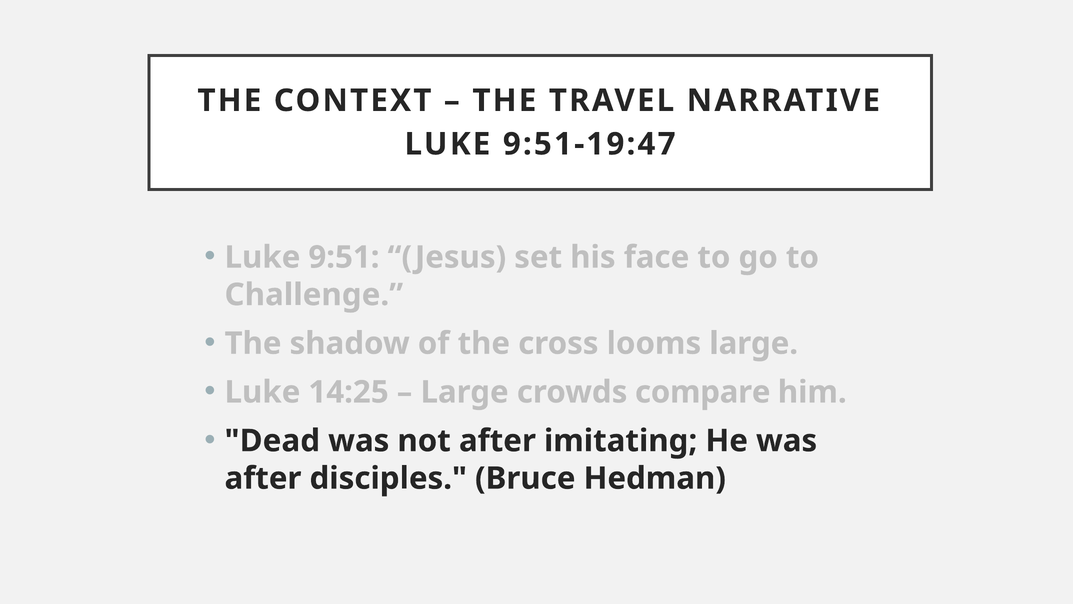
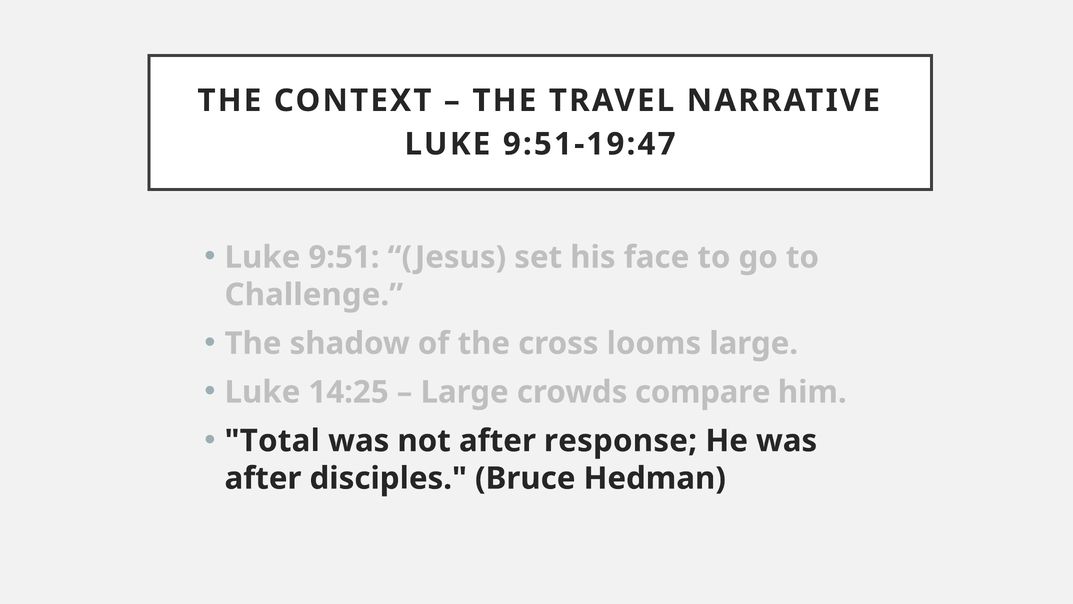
Dead: Dead -> Total (272, 441)
imitating: imitating -> response (620, 441)
